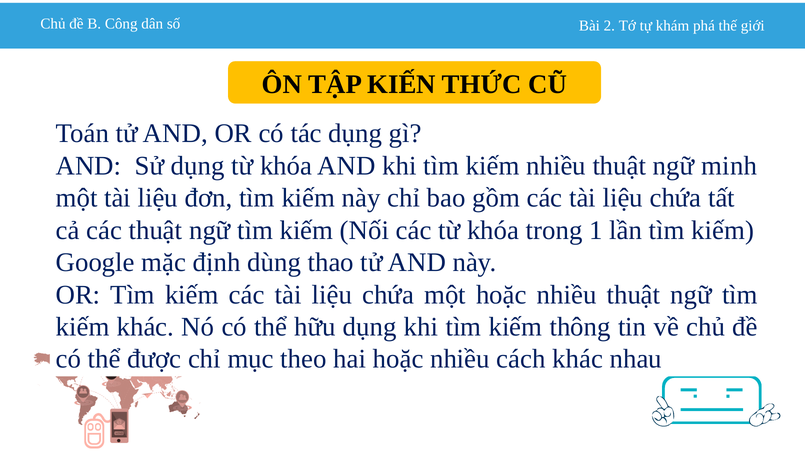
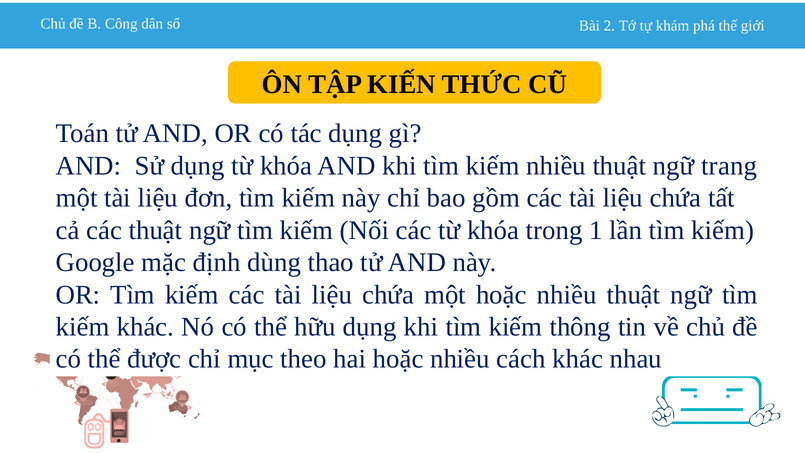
minh: minh -> trang (729, 166)
